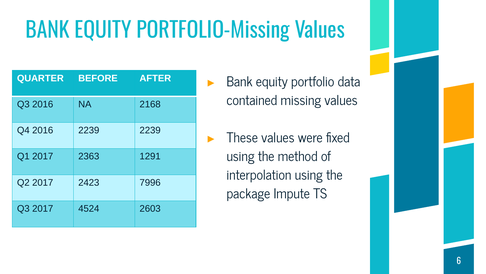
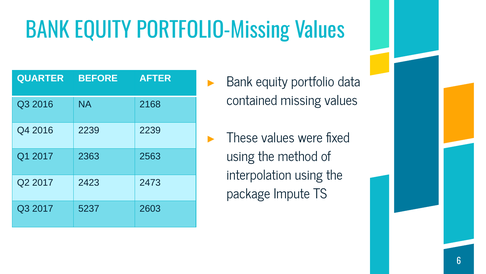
1291: 1291 -> 2563 (150, 156)
7996: 7996 -> 2473 (150, 182)
4524: 4524 -> 5237 (89, 208)
